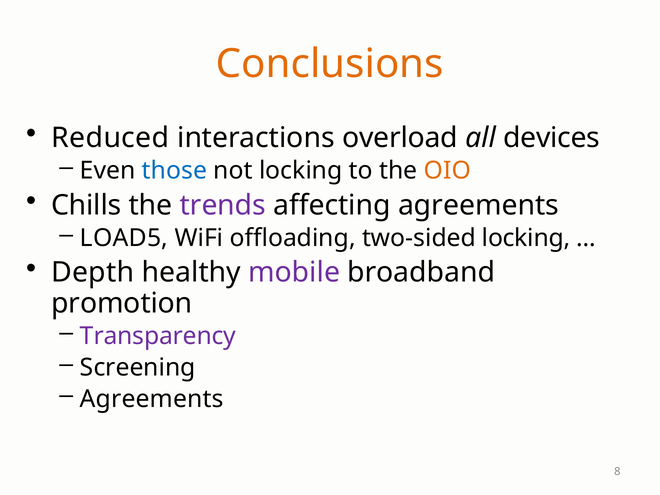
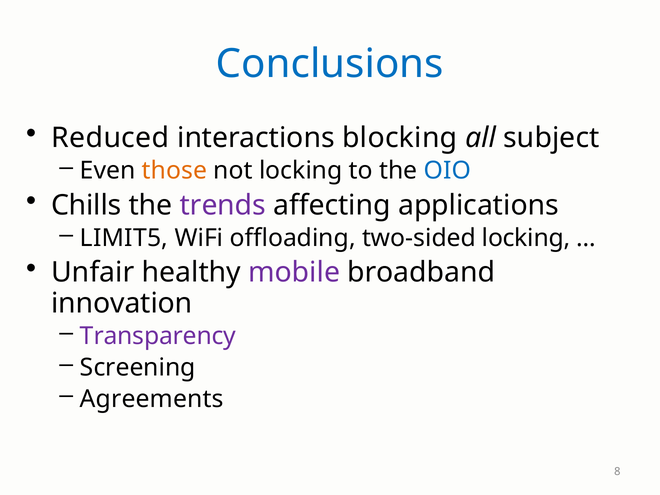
Conclusions colour: orange -> blue (330, 64)
overload: overload -> blocking (400, 138)
devices: devices -> subject (551, 138)
those colour: blue -> orange (174, 171)
OIO colour: orange -> blue (447, 171)
affecting agreements: agreements -> applications (478, 205)
LOAD5: LOAD5 -> LIMIT5 (124, 238)
Depth: Depth -> Unfair (93, 273)
promotion: promotion -> innovation (122, 303)
